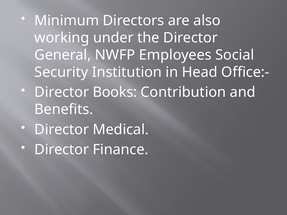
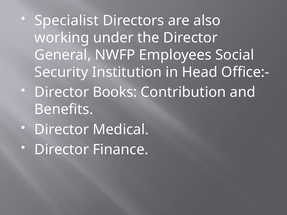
Minimum: Minimum -> Specialist (67, 21)
